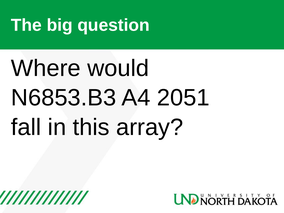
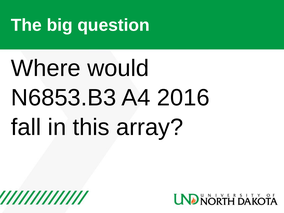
2051: 2051 -> 2016 (183, 98)
